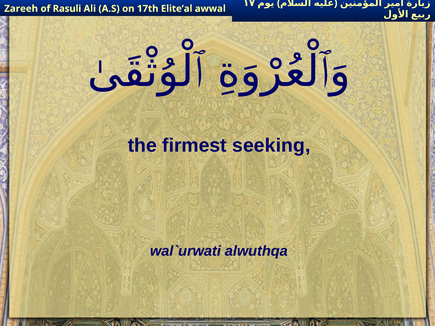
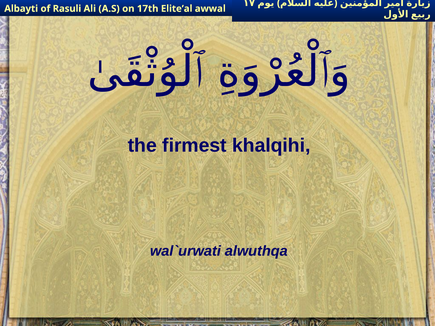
Zareeh: Zareeh -> Albayti (21, 9)
seeking: seeking -> khalqihi (271, 146)
